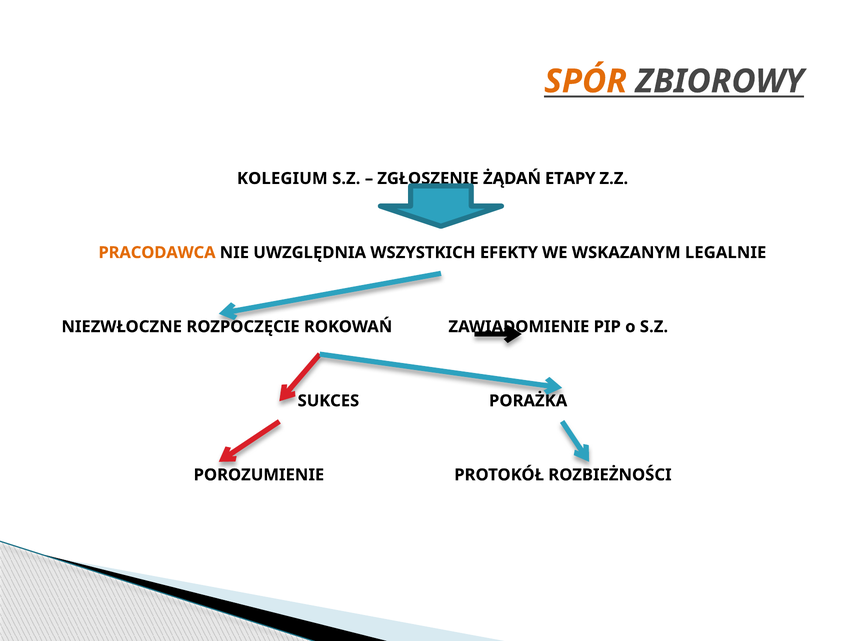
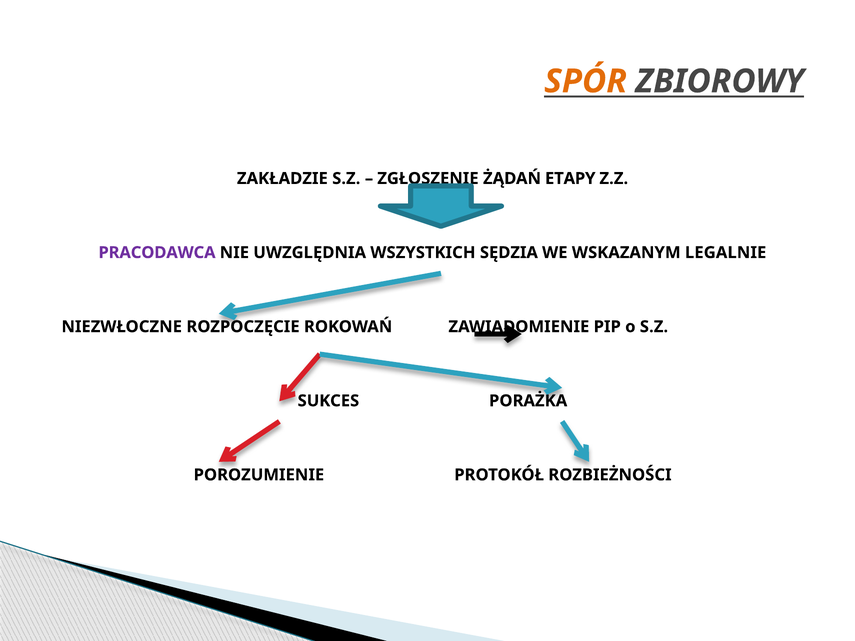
KOLEGIUM: KOLEGIUM -> ZAKŁADZIE (282, 179)
PRACODAWCA colour: orange -> purple (157, 253)
EFEKTY: EFEKTY -> SĘDZIA (509, 253)
